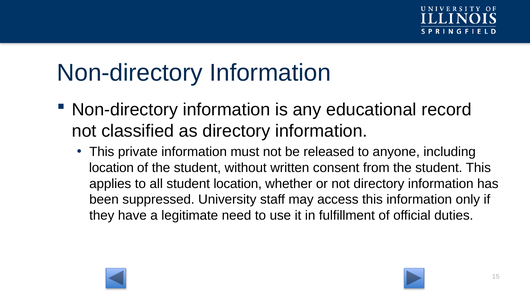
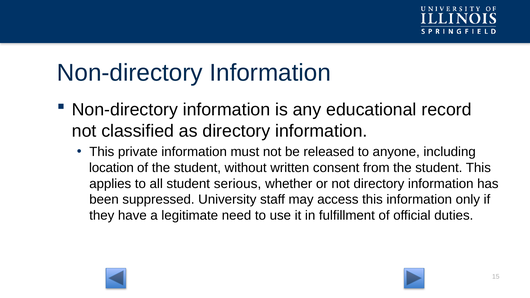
student location: location -> serious (238, 184)
